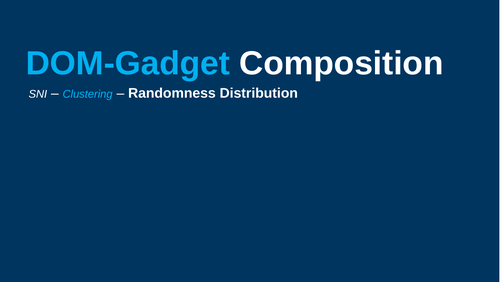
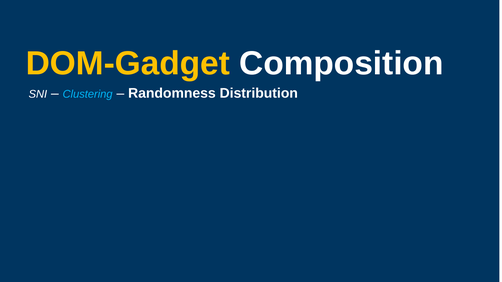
DOM-Gadget colour: light blue -> yellow (128, 64)
